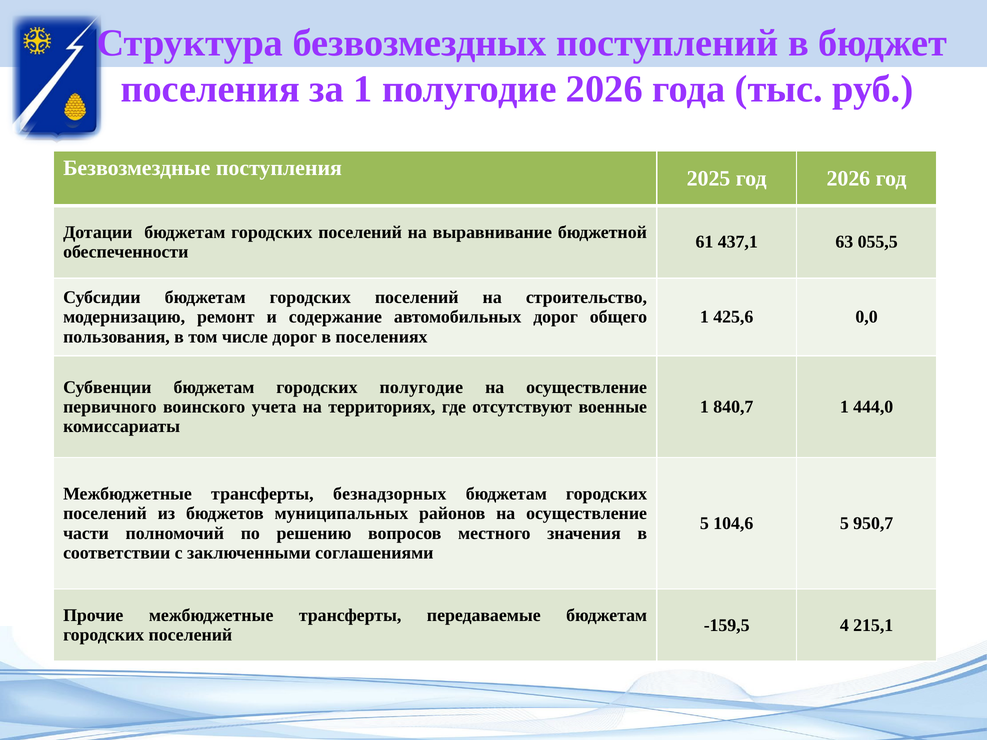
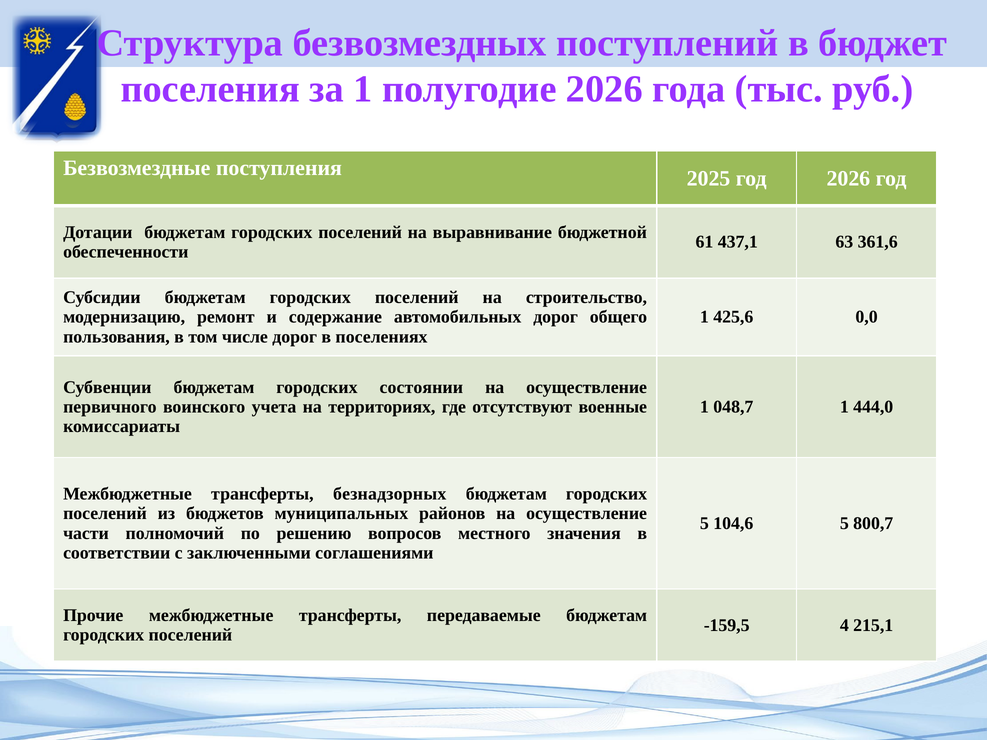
055,5: 055,5 -> 361,6 (878, 242)
городских полугодие: полугодие -> состоянии (421, 387)
840,7: 840,7 -> 048,7 (733, 407)
950,7: 950,7 -> 800,7 (873, 524)
